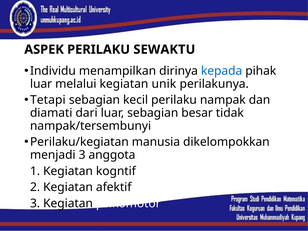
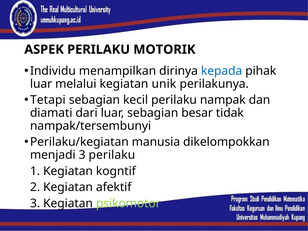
SEWAKTU: SEWAKTU -> MOTORIK (164, 50)
3 anggota: anggota -> perilaku (112, 155)
psikomotor colour: white -> light green (128, 203)
